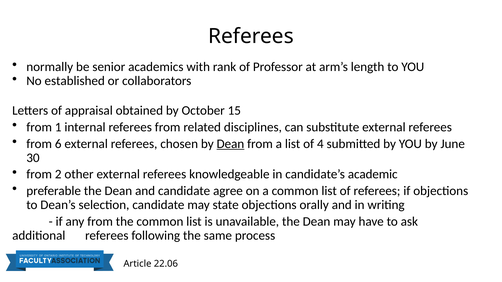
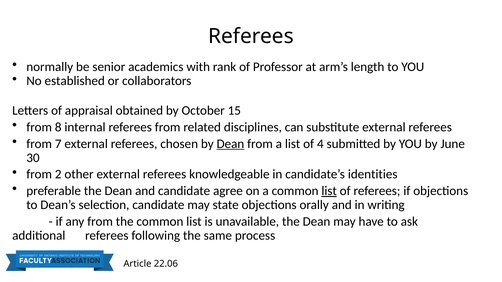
1: 1 -> 8 (58, 127)
6: 6 -> 7 (58, 144)
academic: academic -> identities (373, 175)
list underline: none -> present (329, 191)
